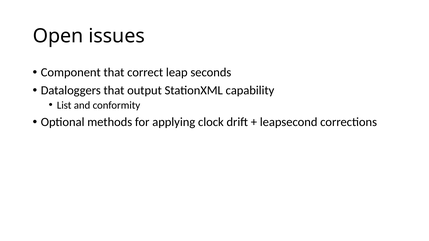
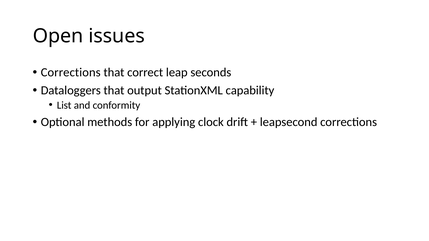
Component: Component -> Corrections (71, 73)
